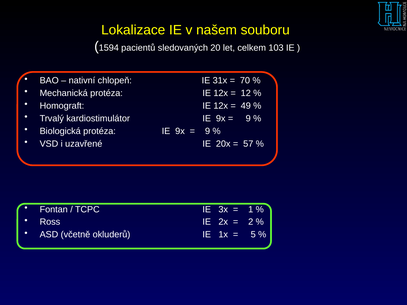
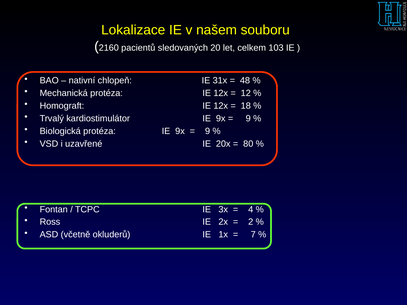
1594: 1594 -> 2160 (109, 48)
70: 70 -> 48 (245, 81)
49: 49 -> 18 (246, 106)
57: 57 -> 80 (248, 144)
1: 1 -> 4 (251, 210)
5: 5 -> 7 (253, 235)
